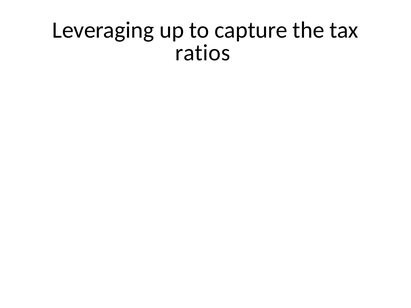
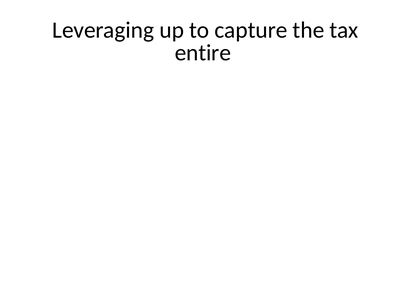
ratios: ratios -> entire (203, 53)
